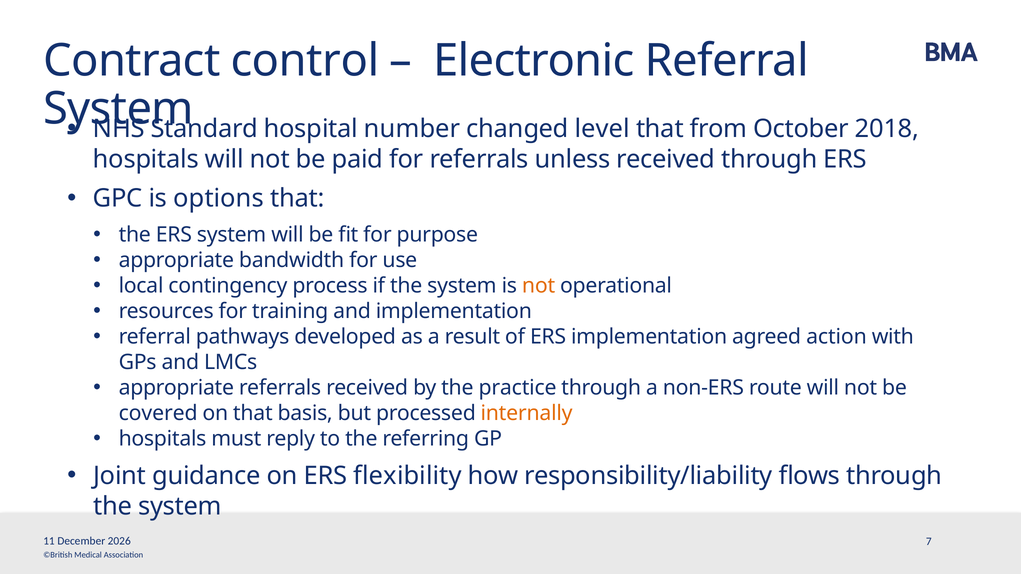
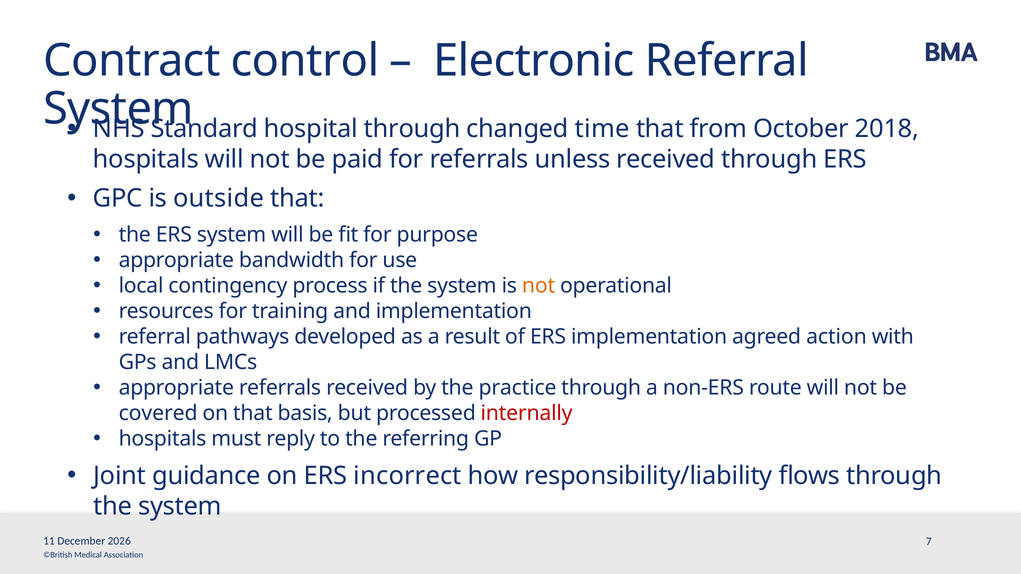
hospital number: number -> through (412, 129)
level: level -> time (602, 129)
options: options -> outside (219, 199)
internally colour: orange -> red (527, 414)
flexibility: flexibility -> incorrect (408, 476)
